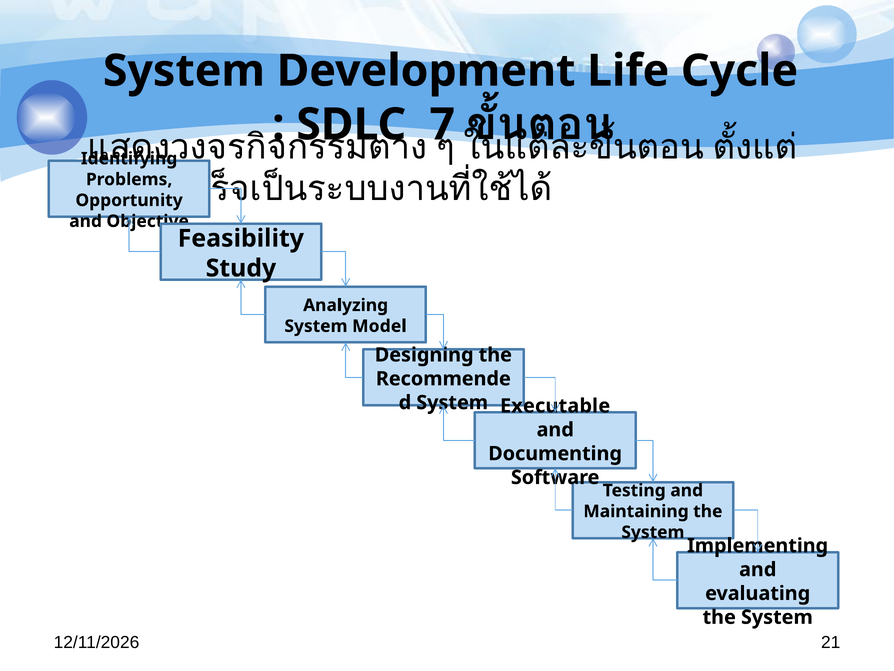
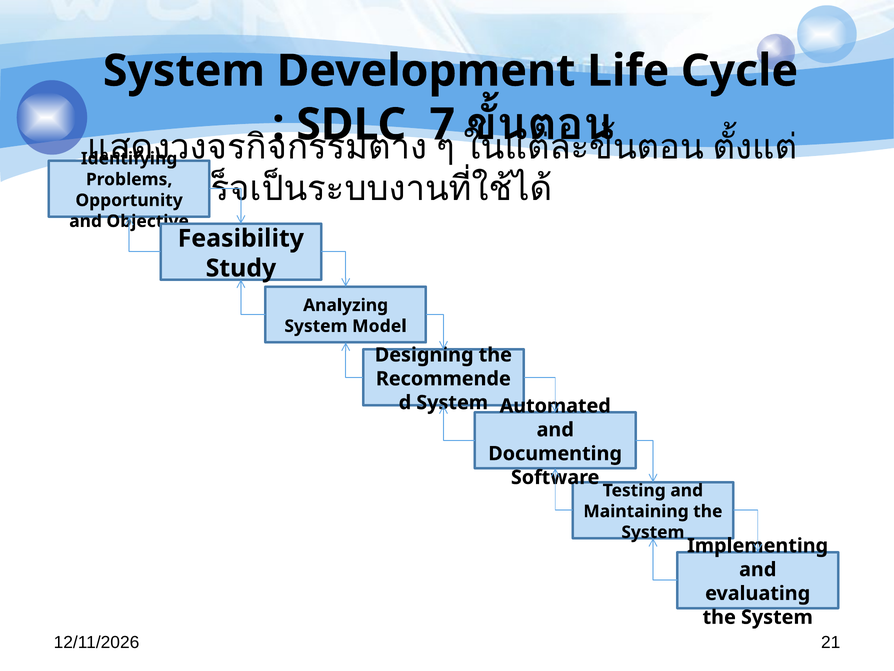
Executable: Executable -> Automated (555, 406)
